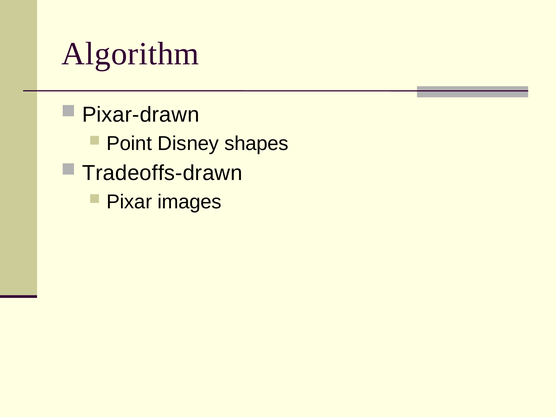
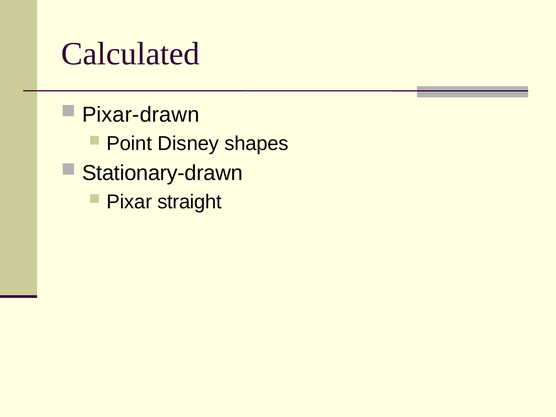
Algorithm: Algorithm -> Calculated (130, 54)
Tradeoffs-drawn: Tradeoffs-drawn -> Stationary-drawn (162, 173)
images: images -> straight (190, 202)
